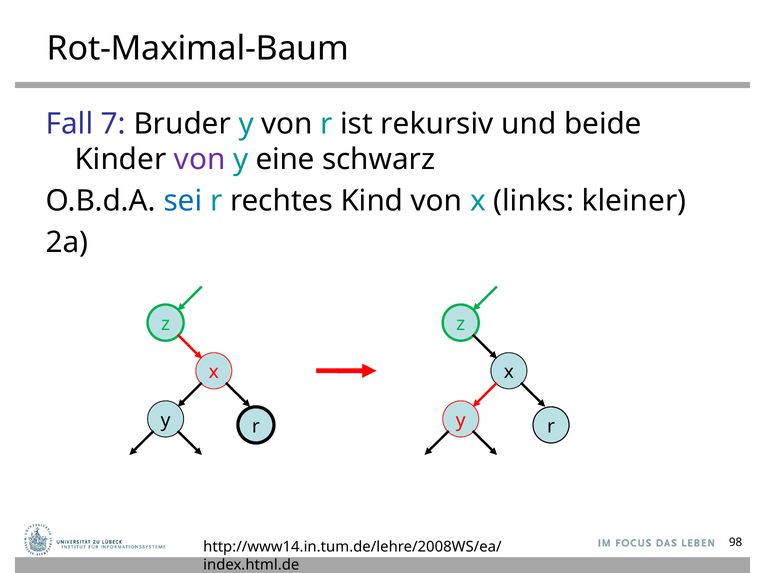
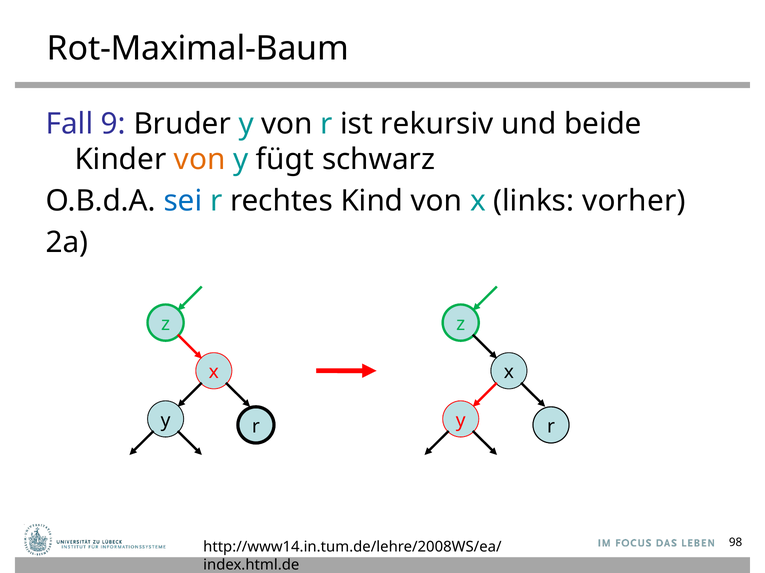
7: 7 -> 9 (113, 124)
von colour: purple -> orange (200, 160)
eine: eine -> fügt (285, 160)
kleiner: kleiner -> vorher (634, 201)
